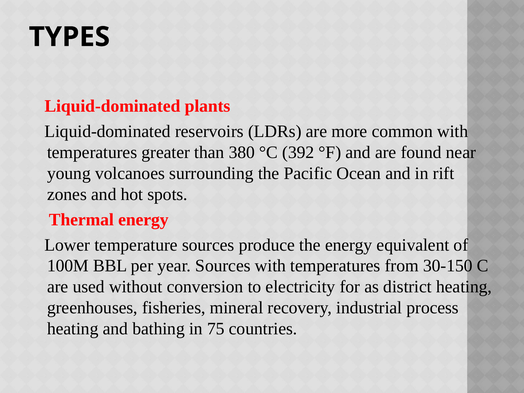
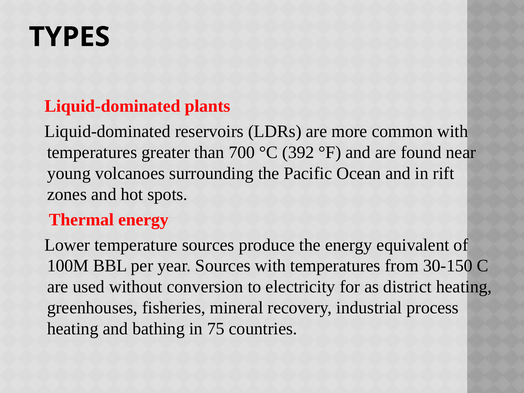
380: 380 -> 700 (242, 152)
